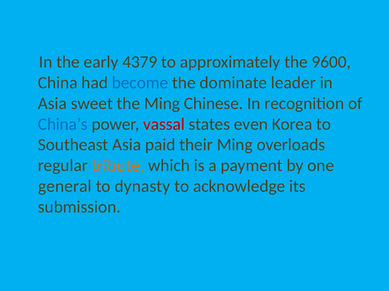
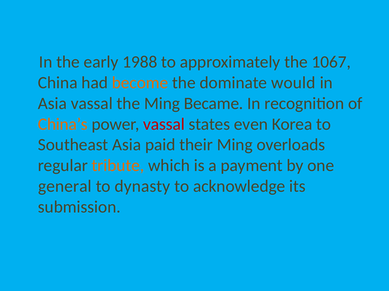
4379: 4379 -> 1988 (140, 62)
9600: 9600 -> 1067 (331, 62)
become colour: blue -> orange (140, 83)
leader: leader -> would (293, 83)
Asia sweet: sweet -> vassal (92, 104)
Chinese: Chinese -> Became (214, 104)
China’s colour: blue -> orange (63, 124)
